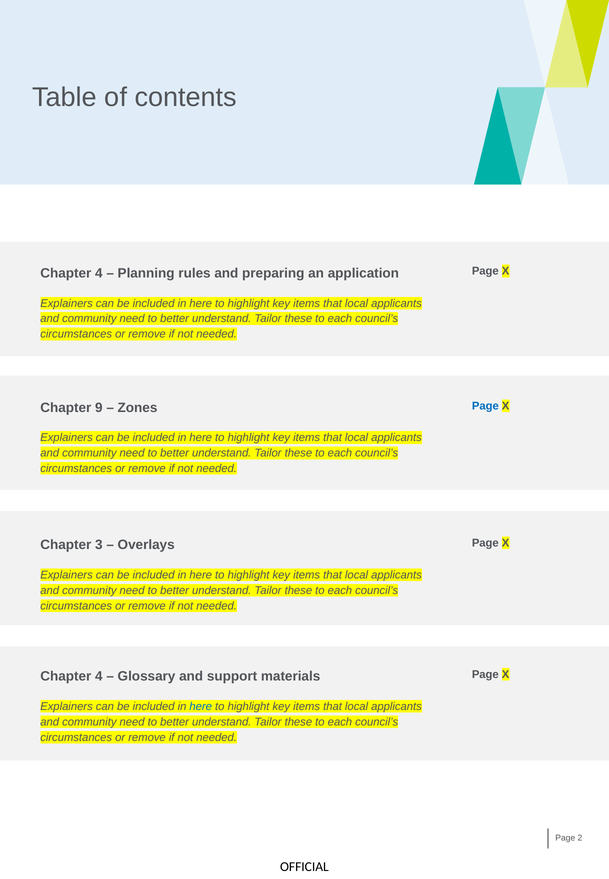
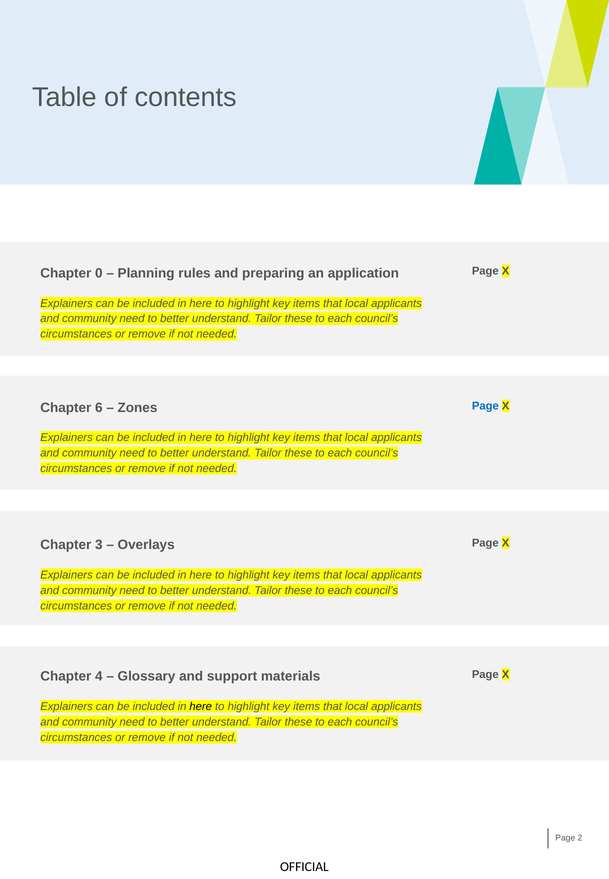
4: 4 -> 0 (99, 273)
9: 9 -> 6 (99, 408)
here colour: blue -> black (201, 707)
